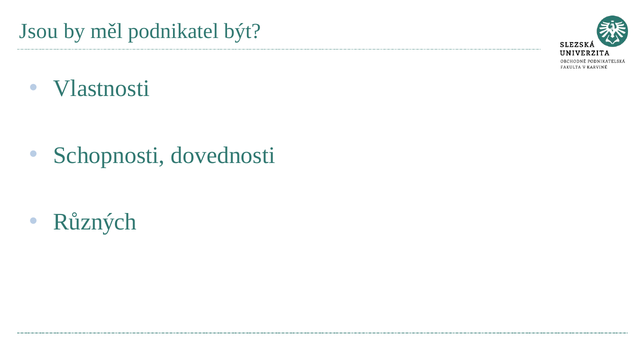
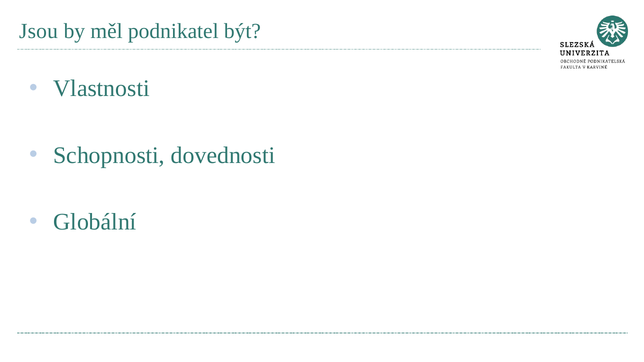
Různých: Různých -> Globální (95, 222)
